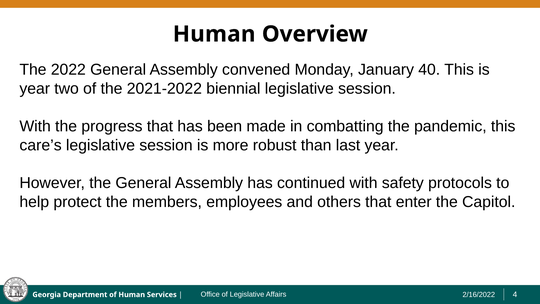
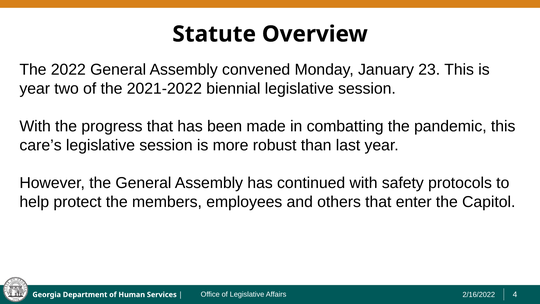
Human: Human -> Statute (214, 34)
40: 40 -> 23 (429, 70)
